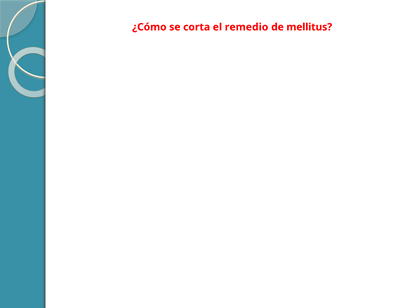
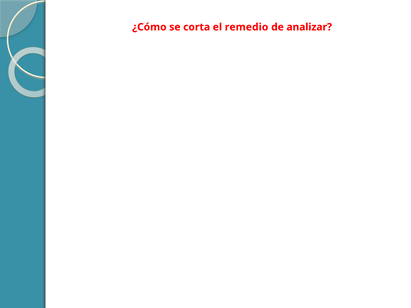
mellitus: mellitus -> analizar (309, 27)
